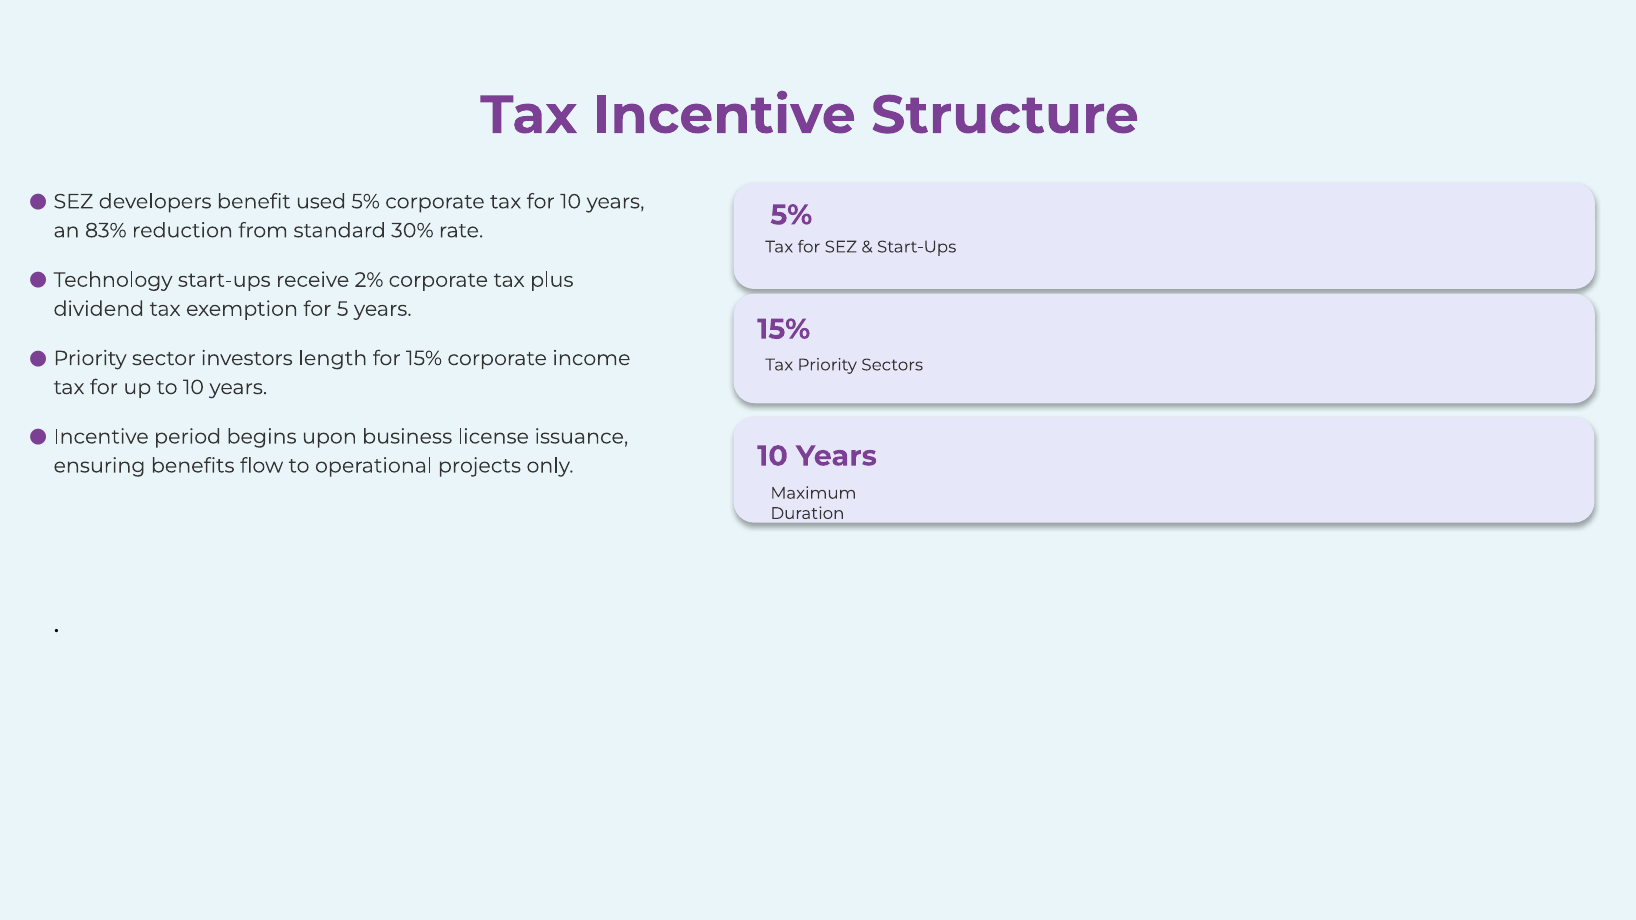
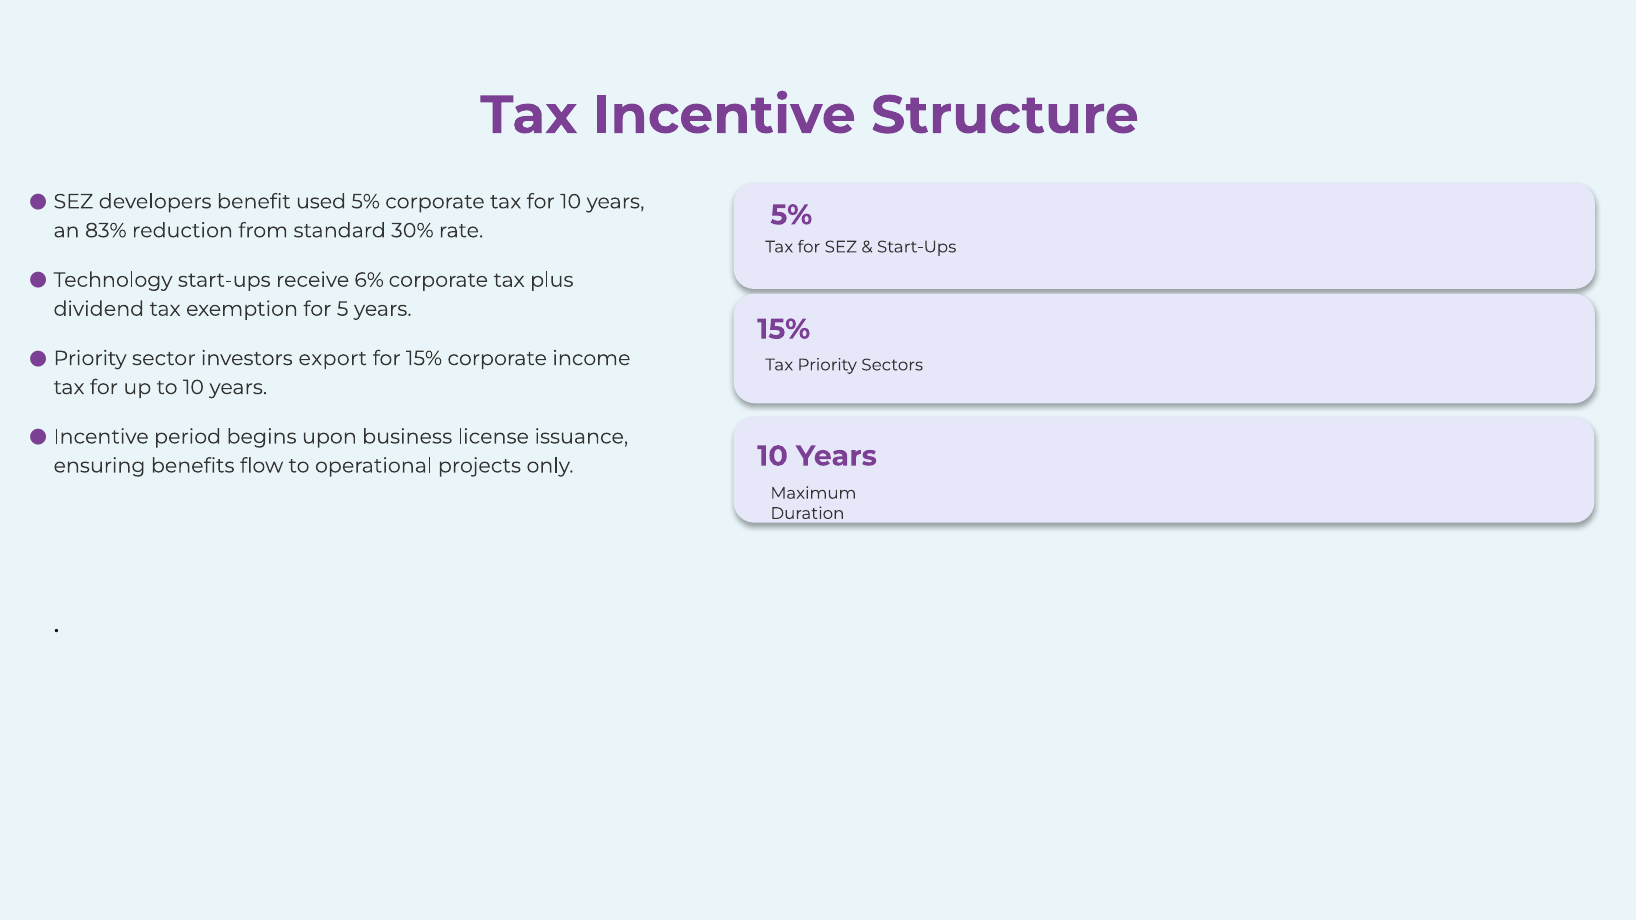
2%: 2% -> 6% (369, 280)
length: length -> export (333, 358)
